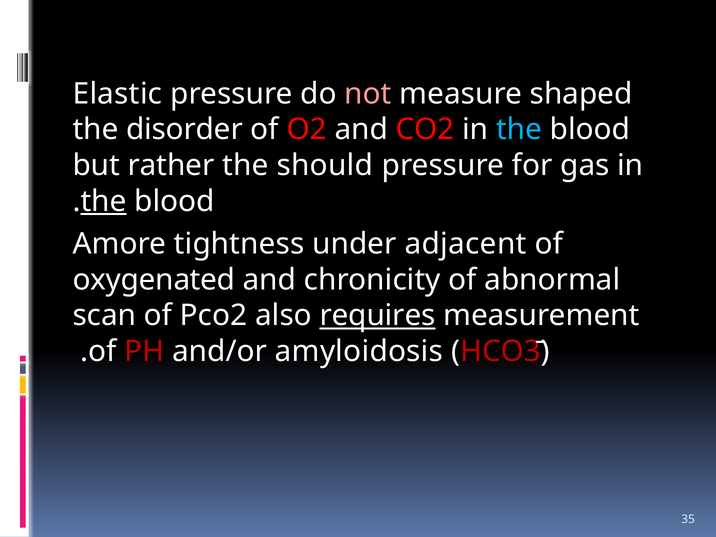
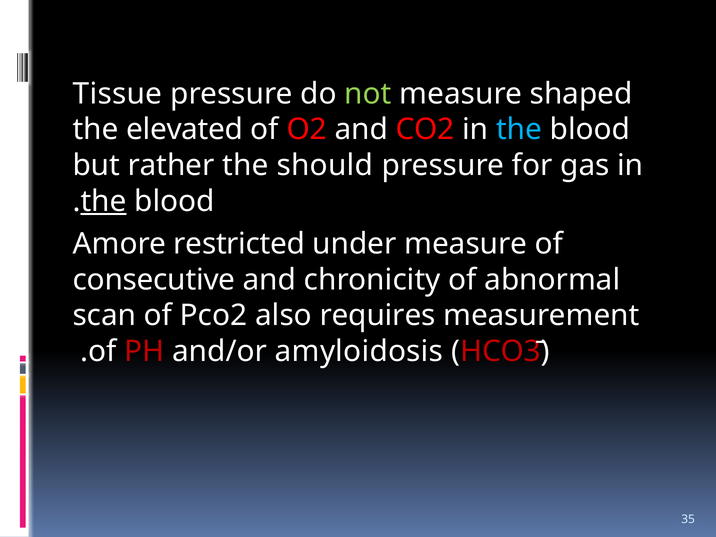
Elastic: Elastic -> Tissue (117, 94)
not colour: pink -> light green (368, 94)
disorder: disorder -> elevated (185, 130)
tightness: tightness -> restricted (239, 244)
under adjacent: adjacent -> measure (466, 244)
oxygenated: oxygenated -> consecutive (154, 280)
requires underline: present -> none (378, 316)
